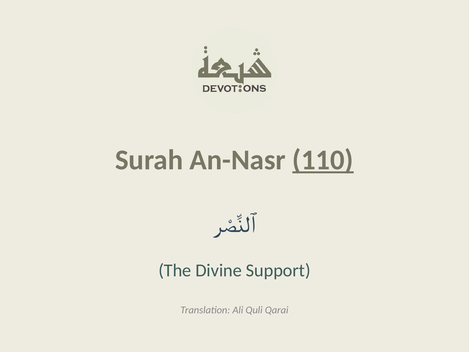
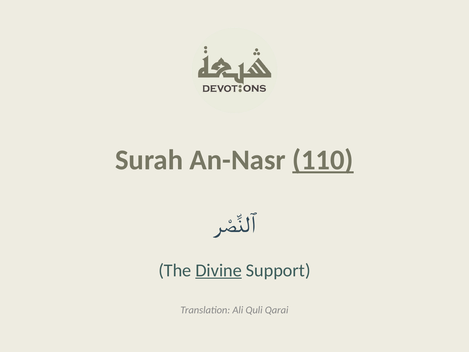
Divine underline: none -> present (219, 270)
